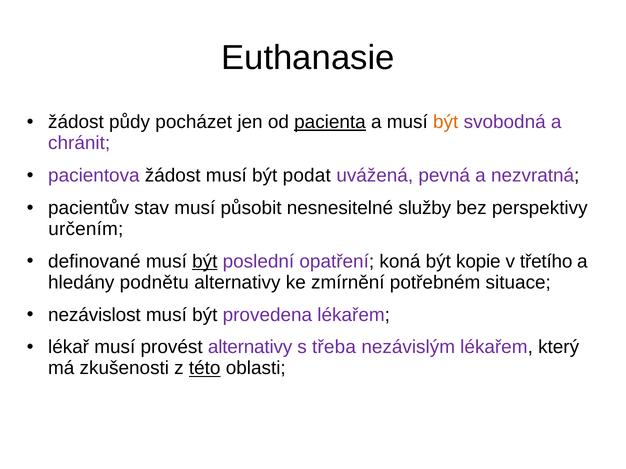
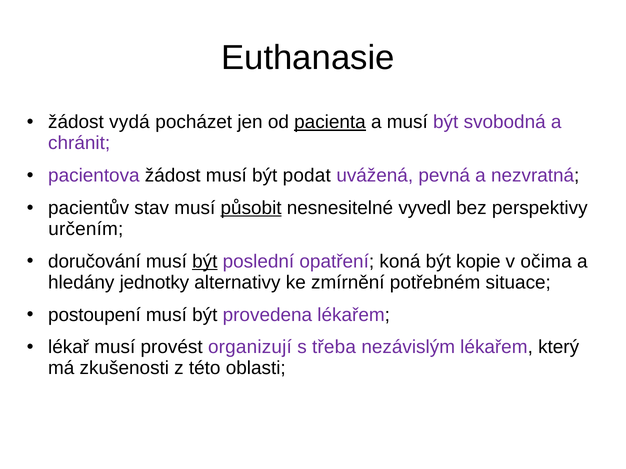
půdy: půdy -> vydá (129, 122)
být colour: orange -> purple (446, 122)
působit underline: none -> present (251, 208)
služby: služby -> vyvedl (425, 208)
definované: definované -> doručování (94, 262)
třetího: třetího -> očima (546, 262)
podnětu: podnětu -> jednotky (154, 283)
nezávislost: nezávislost -> postoupení (94, 315)
provést alternativy: alternativy -> organizují (250, 347)
této underline: present -> none (205, 369)
